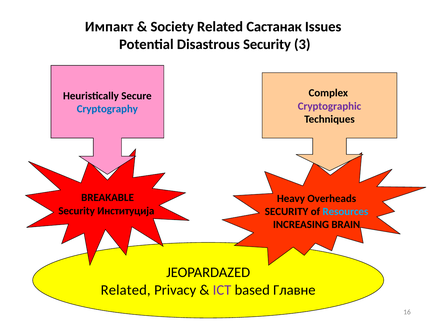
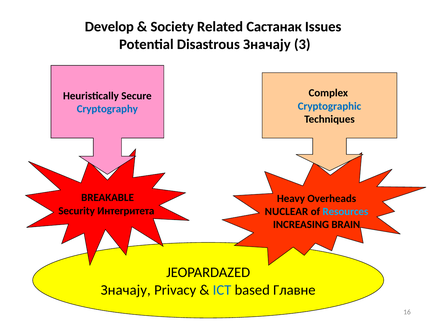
Импакт: Импакт -> Develop (109, 27)
Disastrous Security: Security -> Значају (267, 44)
Cryptographic colour: purple -> blue (330, 106)
Институција: Институција -> Интегритета (126, 211)
SECURITY: SECURITY -> NUCLEAR (287, 212)
Related: Related -> Значају (126, 291)
ICT colour: purple -> blue (222, 291)
